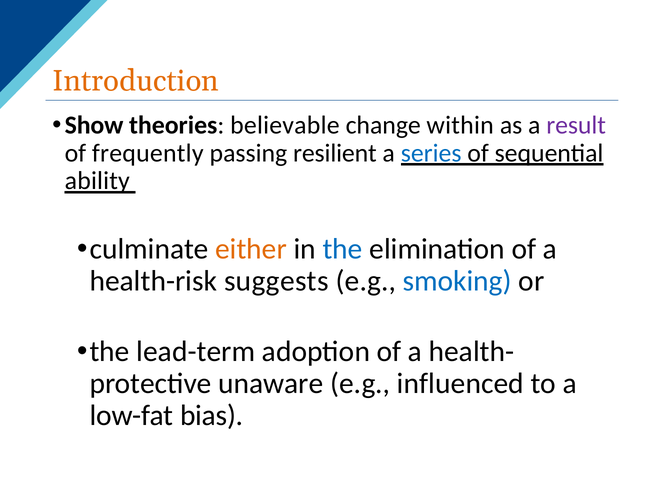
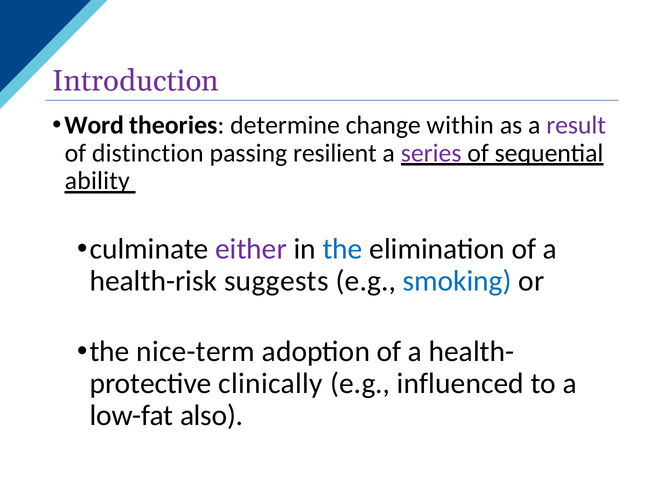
Introduction colour: orange -> purple (136, 81)
Show: Show -> Word (94, 125)
believable: believable -> determine (285, 125)
frequently: frequently -> distinction (148, 153)
series colour: blue -> purple (431, 153)
either colour: orange -> purple (251, 249)
lead-term: lead-term -> nice-term (196, 352)
unaware: unaware -> clinically (271, 384)
bias: bias -> also (212, 415)
